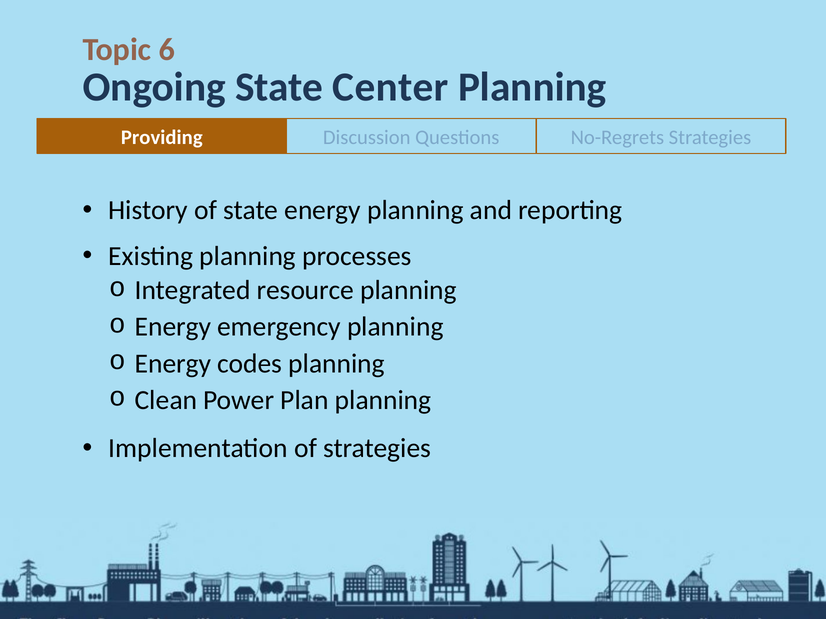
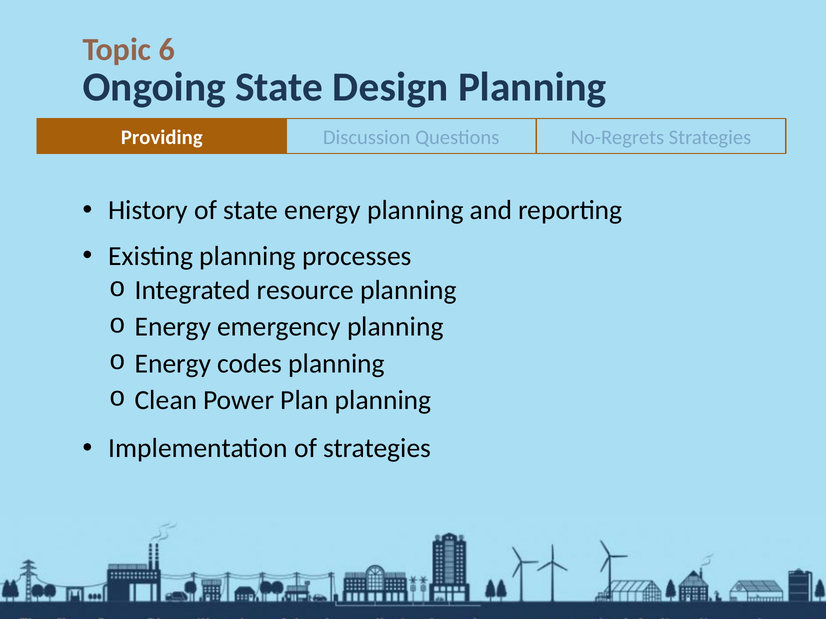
Center: Center -> Design (390, 87)
